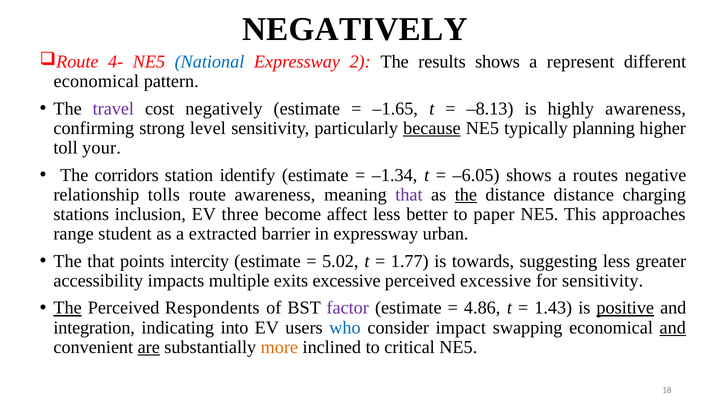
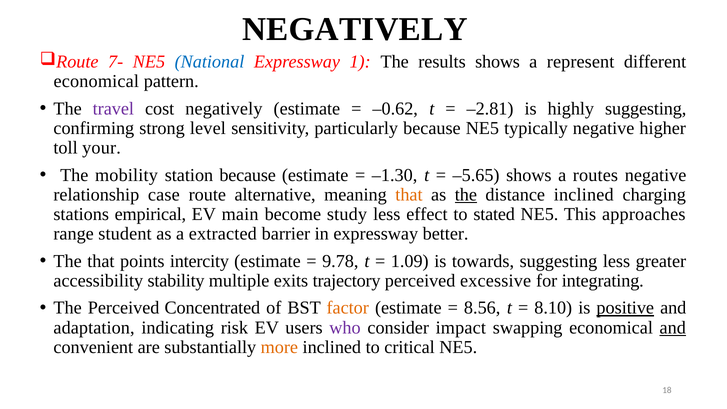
4-: 4- -> 7- (116, 62)
2: 2 -> 1 (360, 62)
–1.65: –1.65 -> –0.62 (395, 109)
–8.13: –8.13 -> –2.81 (490, 109)
highly awareness: awareness -> suggesting (646, 109)
because underline: present -> none (432, 128)
typically planning: planning -> negative (604, 128)
corridors: corridors -> mobility (126, 175)
station identify: identify -> because (248, 175)
–1.34: –1.34 -> –1.30 (395, 175)
–6.05: –6.05 -> –5.65 (476, 175)
tolls: tolls -> case (164, 195)
route awareness: awareness -> alternative (275, 195)
that colour: purple -> orange (409, 195)
distance distance: distance -> inclined (584, 195)
inclusion: inclusion -> empirical (150, 214)
three: three -> main (240, 214)
affect: affect -> study (347, 214)
better: better -> effect (427, 214)
paper: paper -> stated (494, 214)
urban: urban -> better (446, 234)
5.02: 5.02 -> 9.78 (340, 261)
1.77: 1.77 -> 1.09 (410, 261)
impacts: impacts -> stability (176, 281)
exits excessive: excessive -> trajectory (347, 281)
for sensitivity: sensitivity -> integrating (603, 281)
The underline: present -> none (68, 308)
Respondents: Respondents -> Concentrated (212, 308)
factor colour: purple -> orange (348, 308)
4.86: 4.86 -> 8.56 (482, 308)
1.43: 1.43 -> 8.10 (553, 308)
integration: integration -> adaptation (94, 328)
into: into -> risk (234, 328)
who colour: blue -> purple (345, 328)
are underline: present -> none (149, 347)
